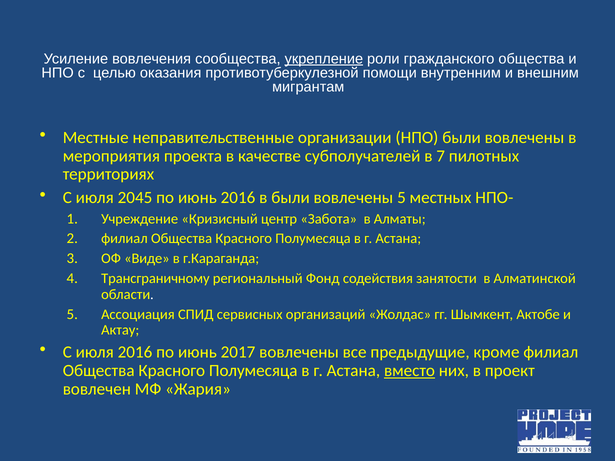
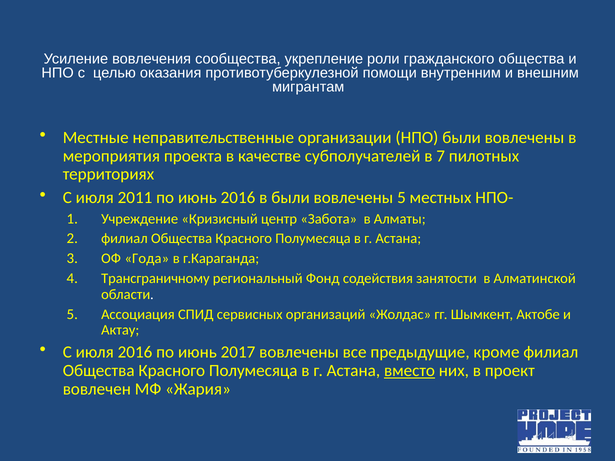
укрепление underline: present -> none (324, 59)
2045: 2045 -> 2011 (135, 198)
Виде: Виде -> Года (147, 259)
